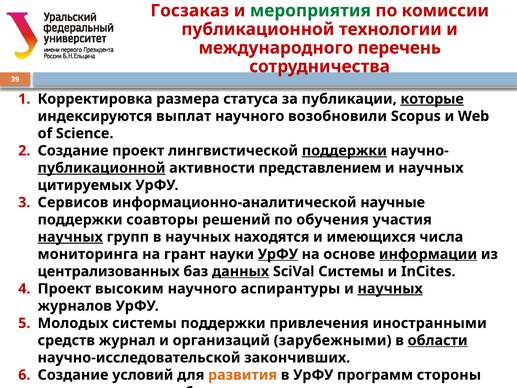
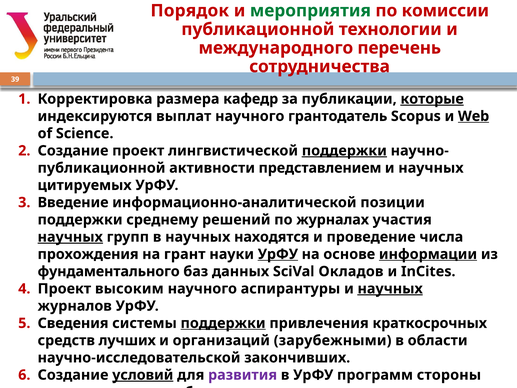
Госзаказ: Госзаказ -> Порядок (190, 11)
статуса: статуса -> кафедр (251, 99)
научного возобновили: возобновили -> грантодатель (338, 116)
Web underline: none -> present (474, 116)
публикационной underline: present -> none (102, 168)
Сервисов: Сервисов -> Введение (73, 202)
научные: научные -> позиции (393, 202)
соавторы: соавторы -> среднему (162, 220)
обучения: обучения -> журналах (333, 220)
и имеющихся: имеющихся -> проведение (371, 237)
мониторинга: мониторинга -> прохождения (88, 254)
централизованных: централизованных -> фундаментального (109, 271)
данных underline: present -> none (241, 271)
SciVal Системы: Системы -> Окладов (351, 271)
Молодых: Молодых -> Сведения (73, 323)
поддержки underline: none -> present (223, 323)
иностранными: иностранными -> краткосрочных (430, 323)
журнал: журнал -> лучших (127, 340)
области underline: present -> none (438, 340)
условий underline: none -> present (143, 375)
развития colour: orange -> purple (243, 375)
